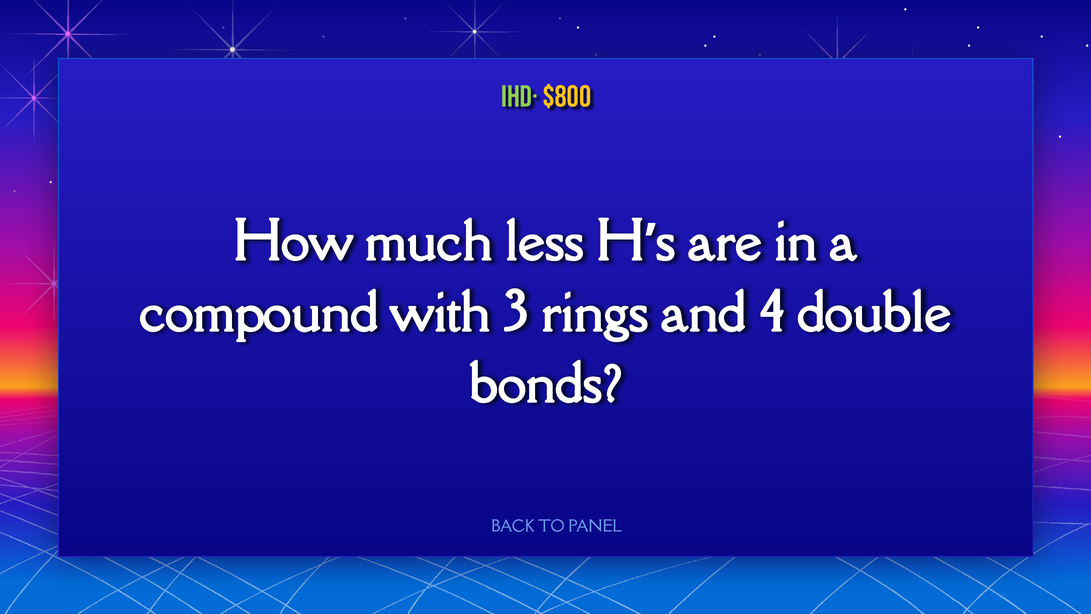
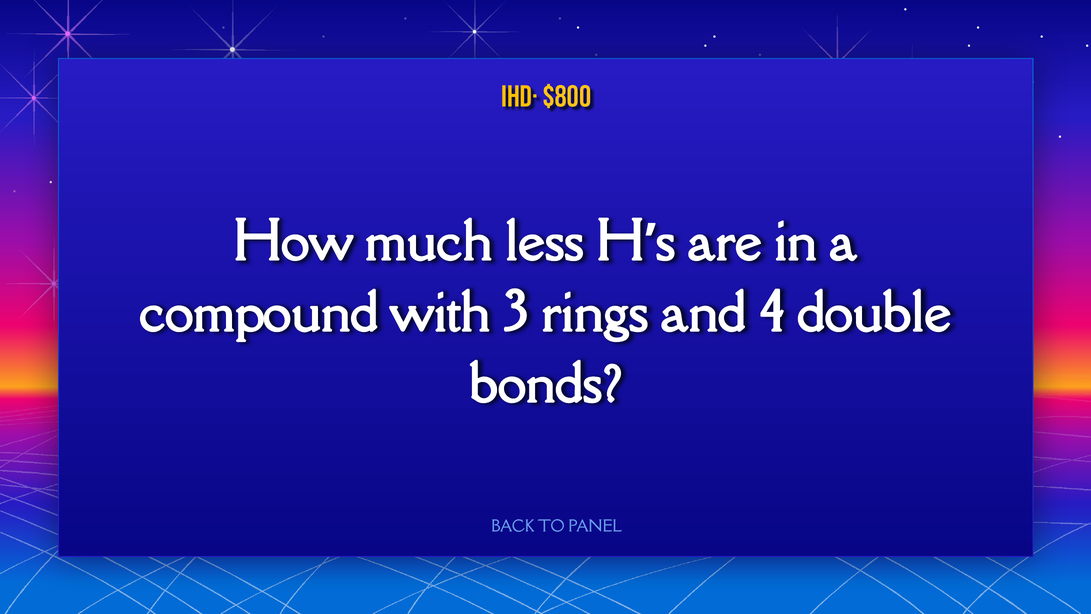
IHD· colour: light green -> yellow (520, 97)
